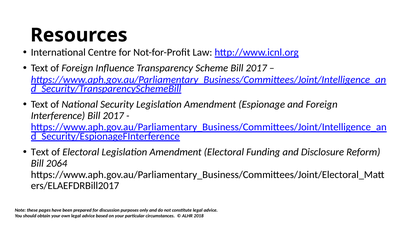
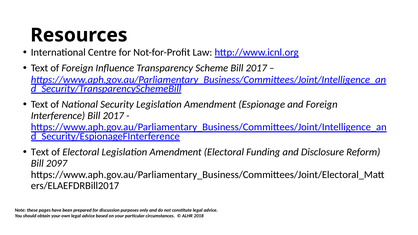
2064: 2064 -> 2097 (57, 163)
